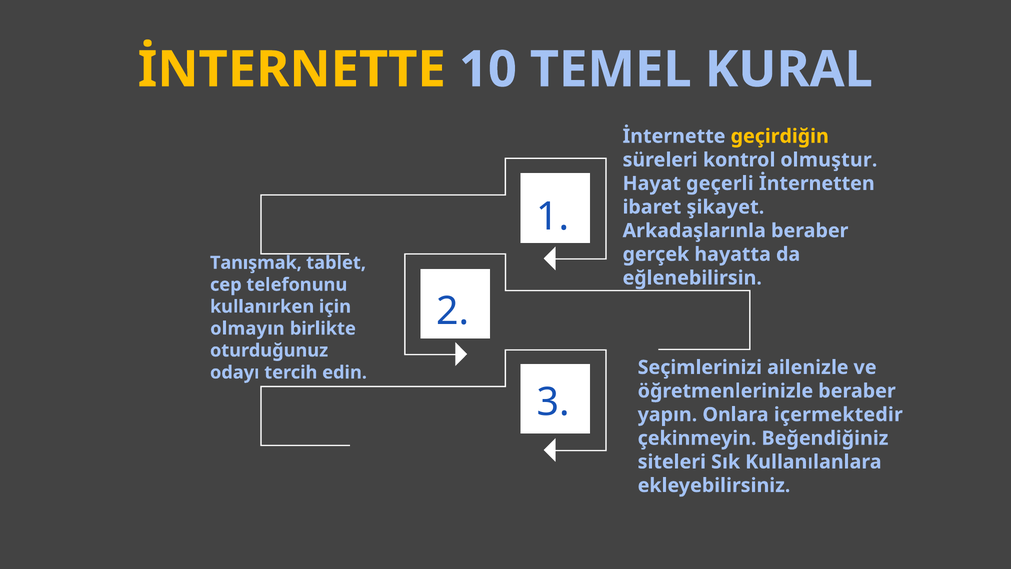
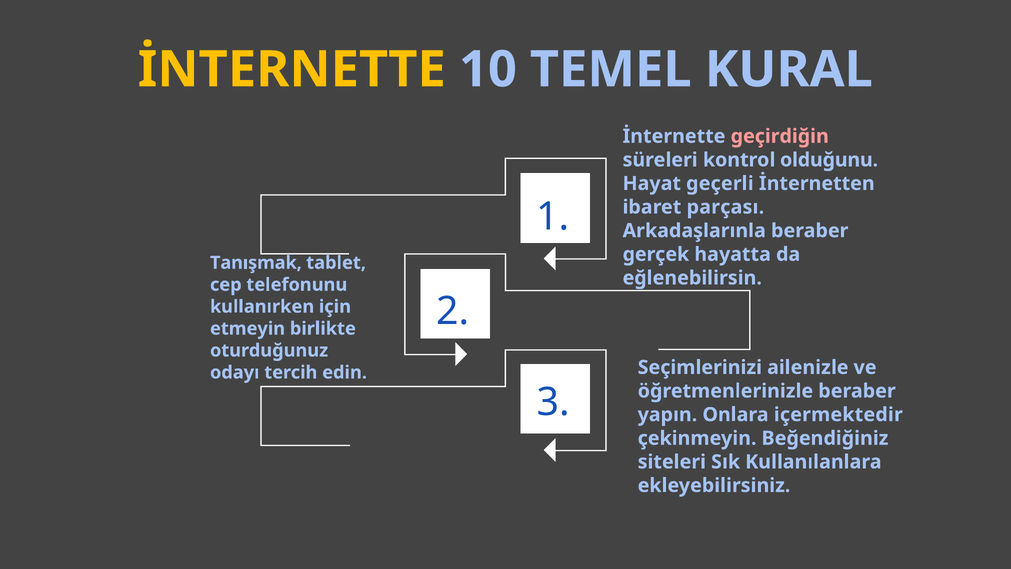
geçirdiğin colour: yellow -> pink (780, 136)
olmuştur: olmuştur -> olduğunu (829, 160)
şikayet: şikayet -> parçası (725, 207)
olmayın: olmayın -> etmeyin (248, 328)
